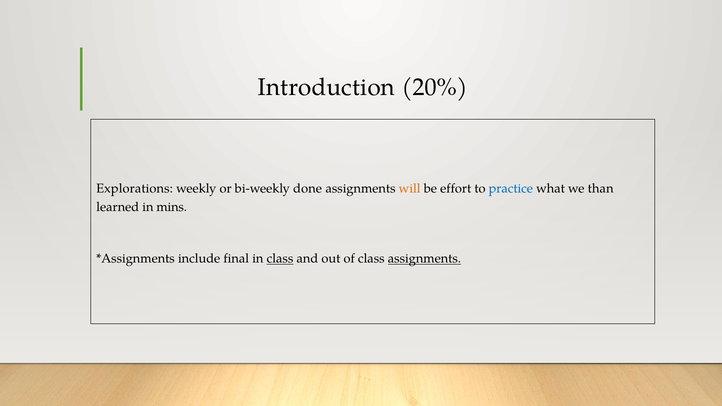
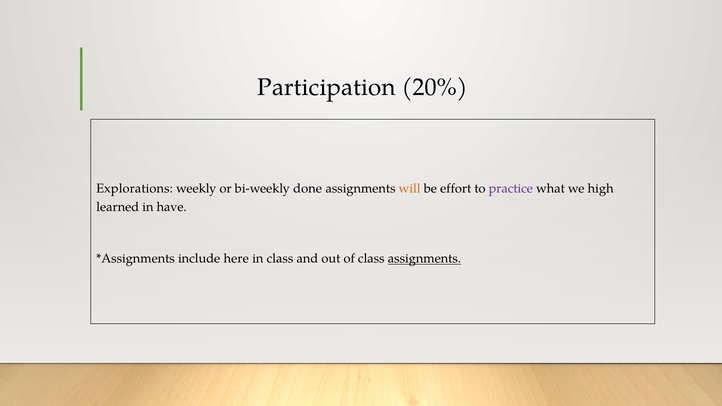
Introduction: Introduction -> Participation (326, 87)
practice colour: blue -> purple (511, 188)
than: than -> high (601, 188)
mins: mins -> have (172, 207)
final: final -> here (236, 259)
class underline: present -> none (280, 259)
